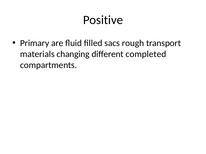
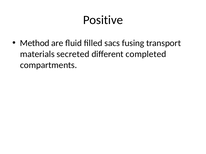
Primary: Primary -> Method (35, 43)
rough: rough -> fusing (133, 43)
changing: changing -> secreted (73, 54)
